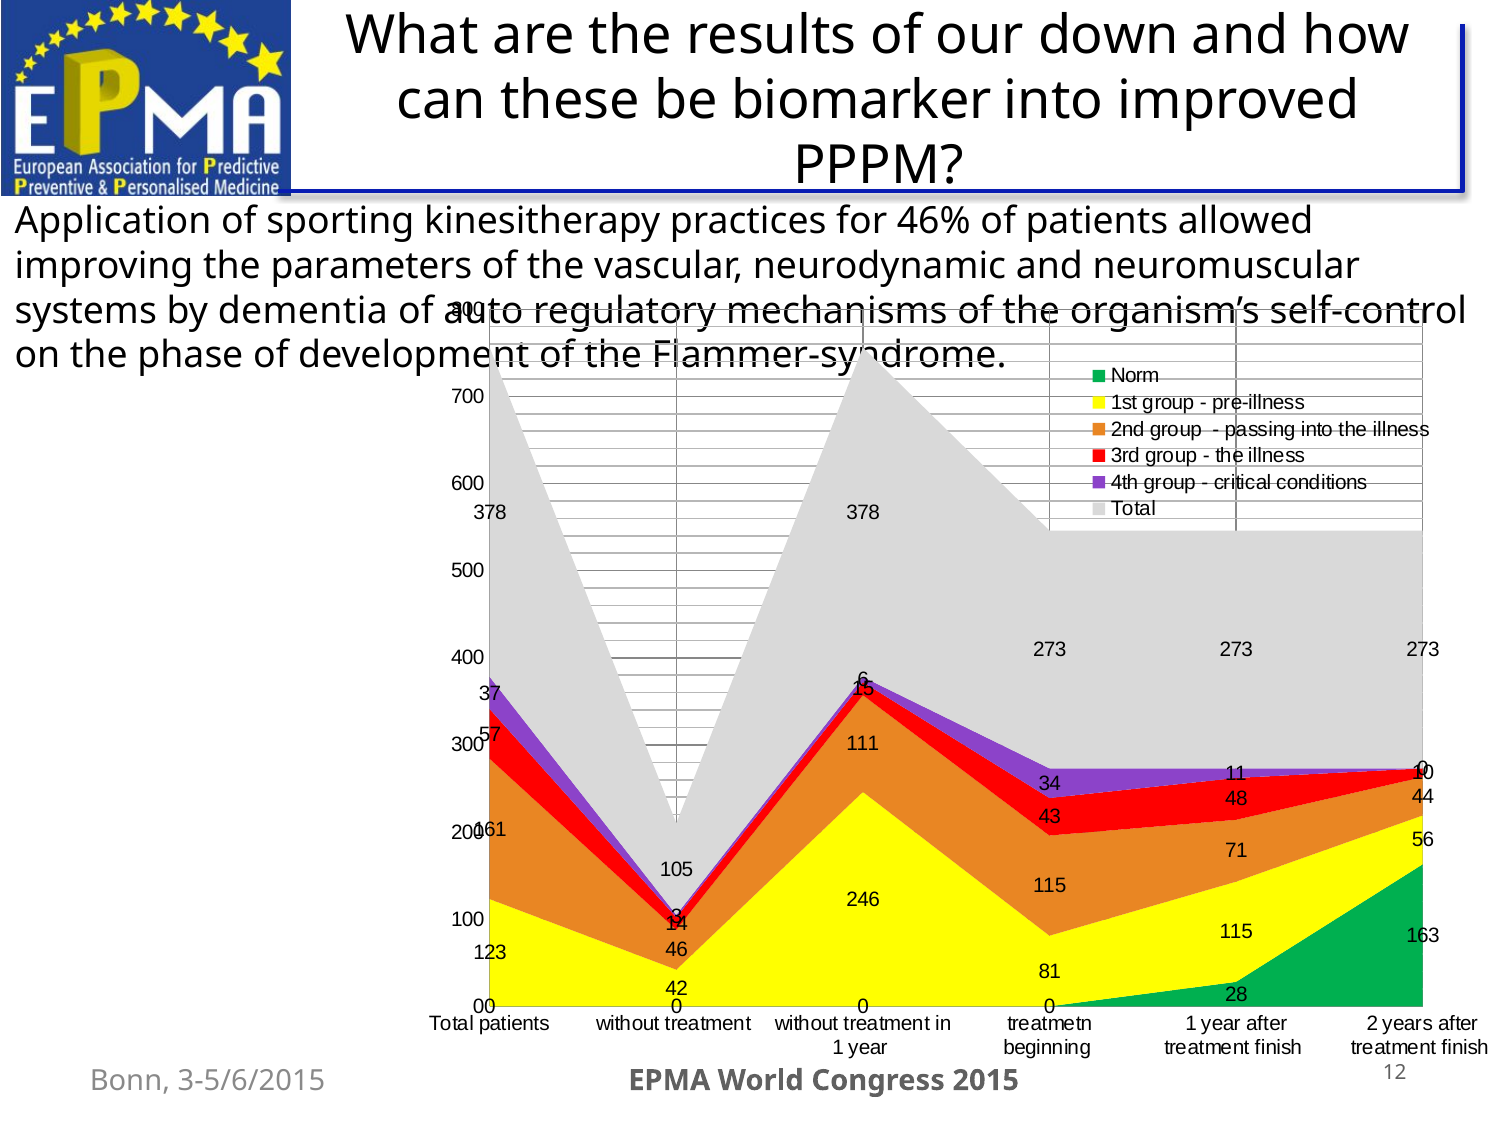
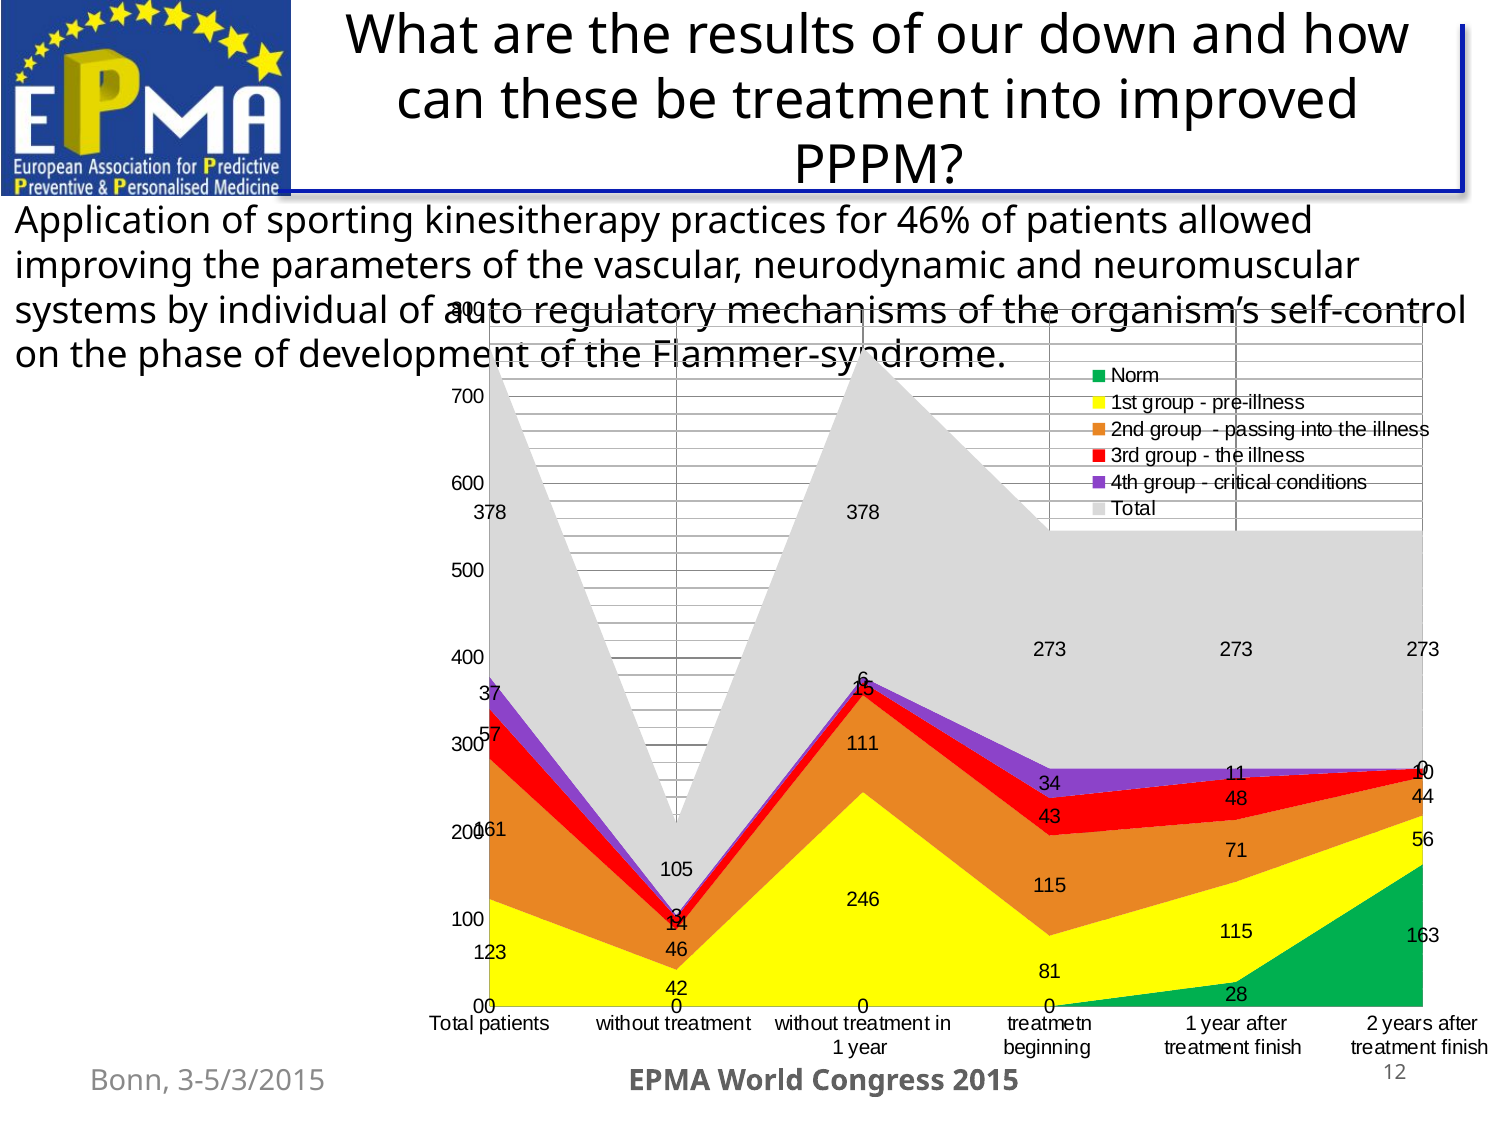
be biomarker: biomarker -> treatment (861, 101)
dementia: dementia -> individual (303, 311)
3-5/6/2015: 3-5/6/2015 -> 3-5/3/2015 (252, 1080)
